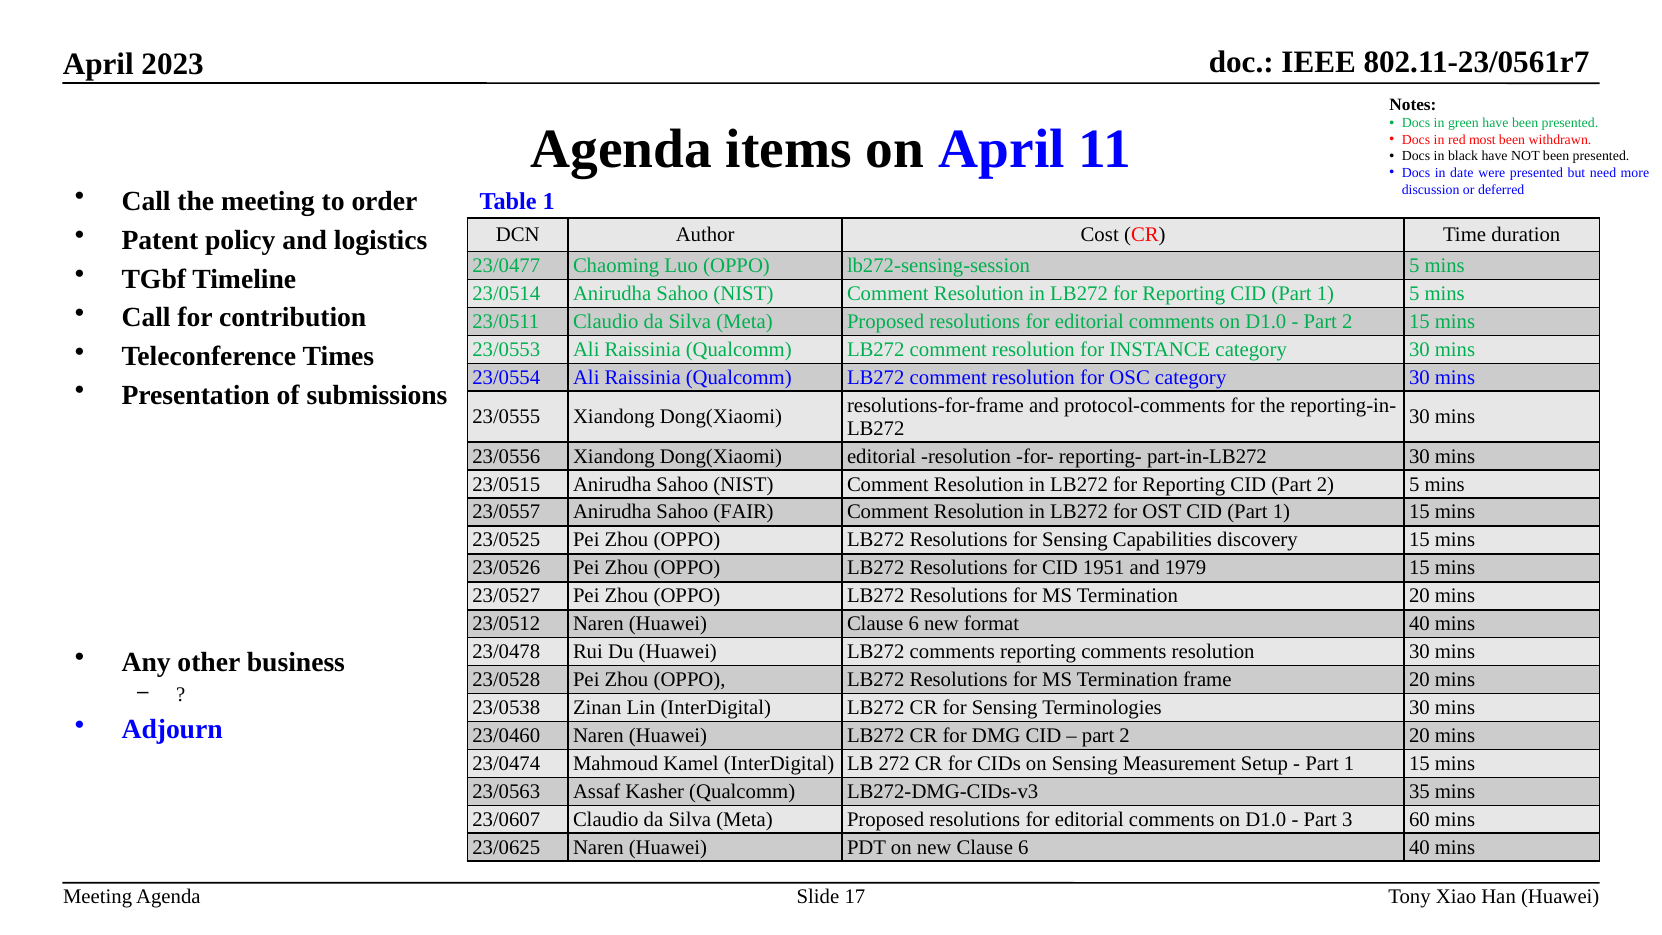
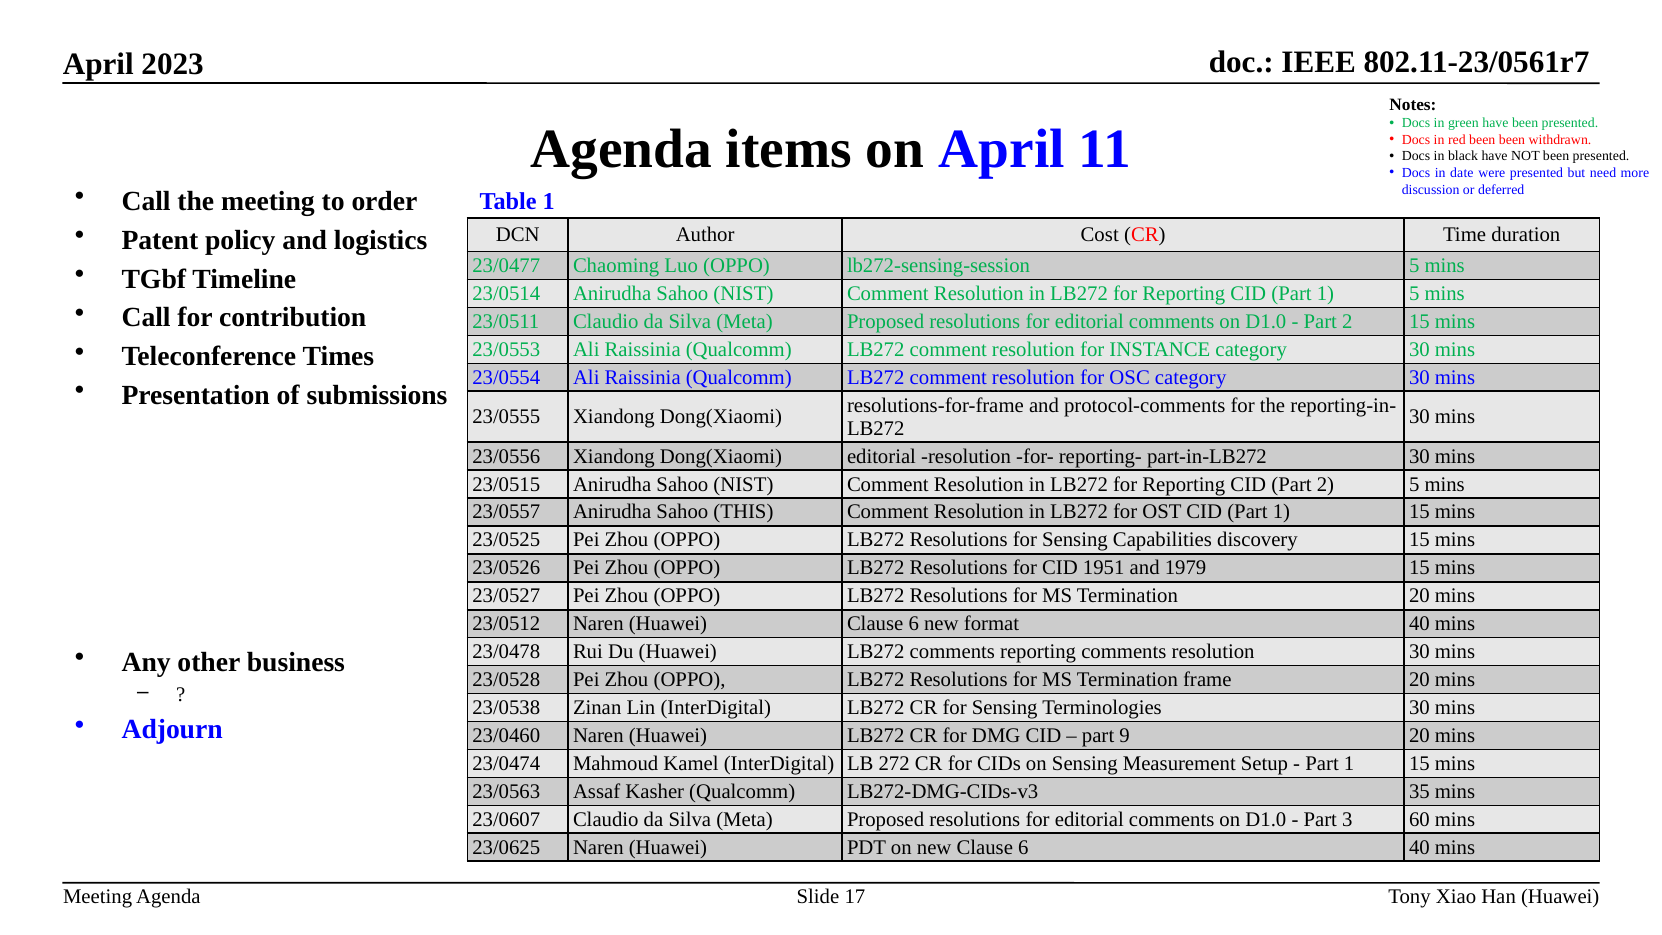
red most: most -> been (1482, 140)
FAIR: FAIR -> THIS (743, 512)
2: 2 -> 9 (1124, 735)
